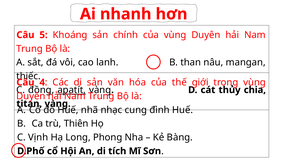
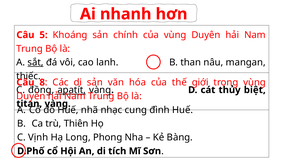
sắt underline: none -> present (36, 62)
4: 4 -> 8 (42, 82)
chia: chia -> biệt (255, 90)
